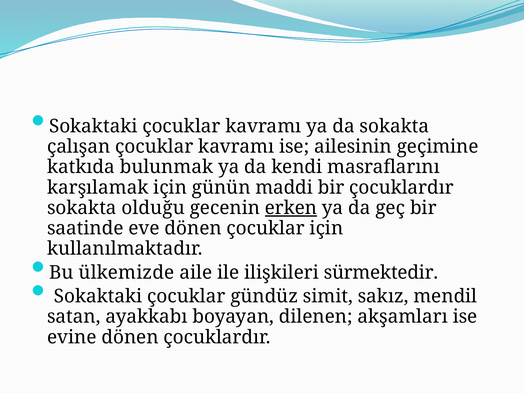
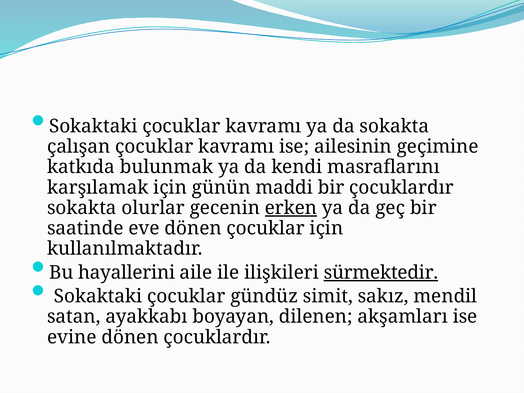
olduğu: olduğu -> olurlar (153, 208)
ülkemizde: ülkemizde -> hayallerini (127, 273)
sürmektedir underline: none -> present (381, 273)
